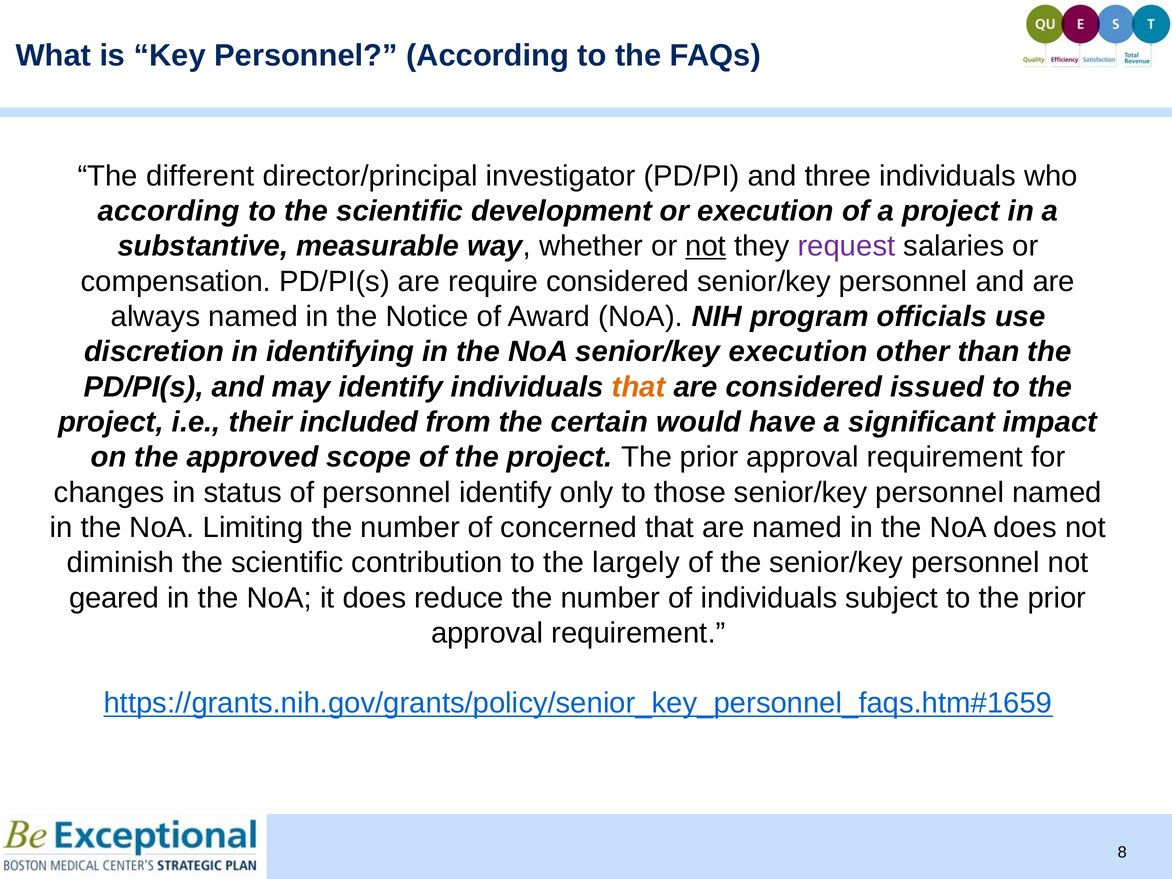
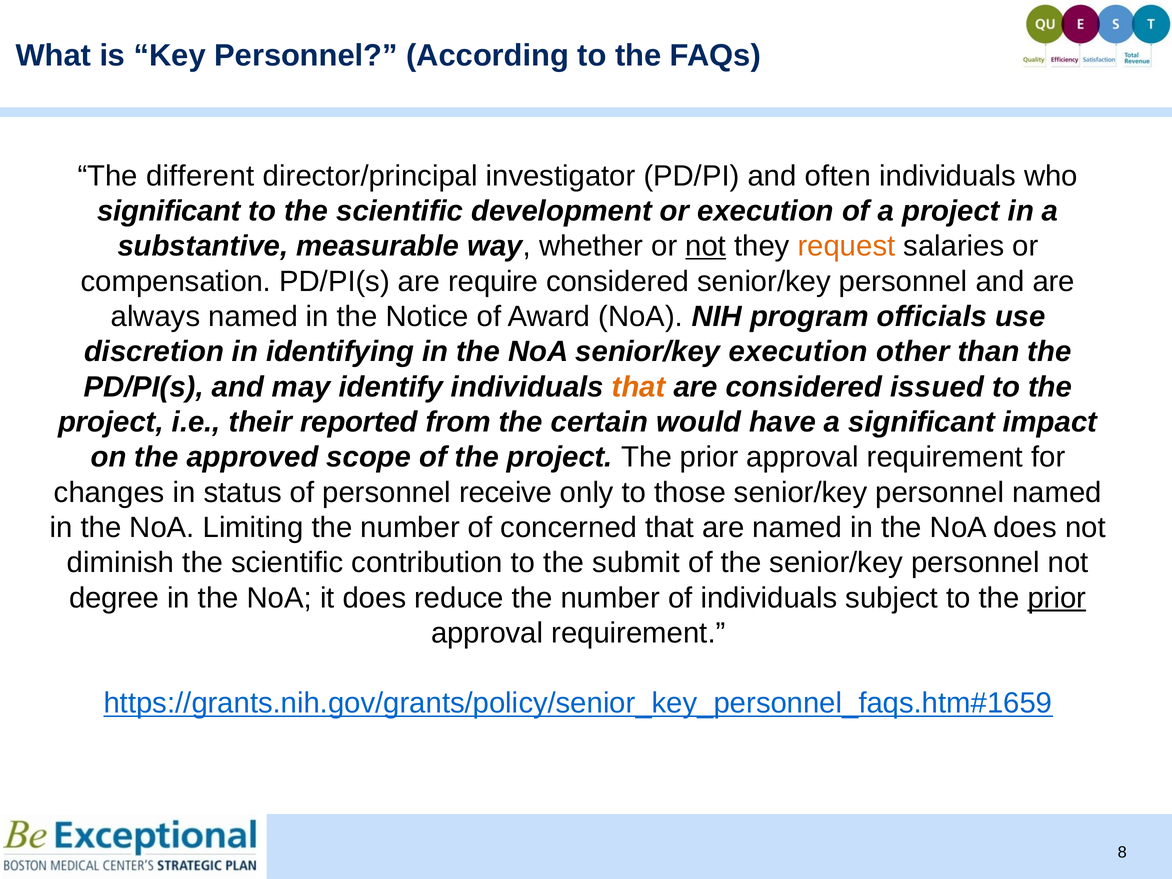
three: three -> often (838, 176)
according: according -> significant (169, 211)
request colour: purple -> orange (846, 246)
included: included -> reported (359, 422)
personnel identify: identify -> receive (506, 492)
largely: largely -> submit (636, 563)
geared: geared -> degree (114, 598)
prior underline: none -> present (1057, 598)
